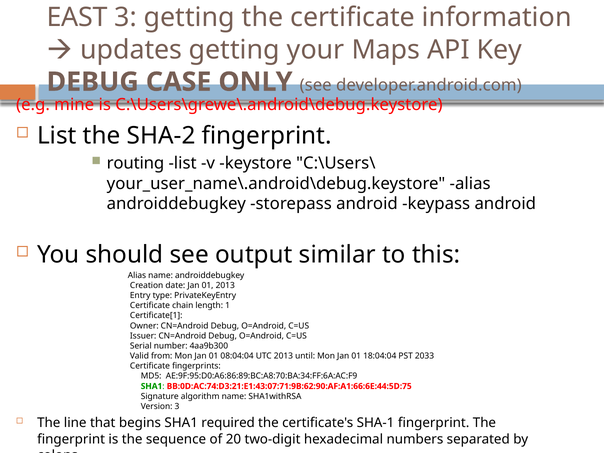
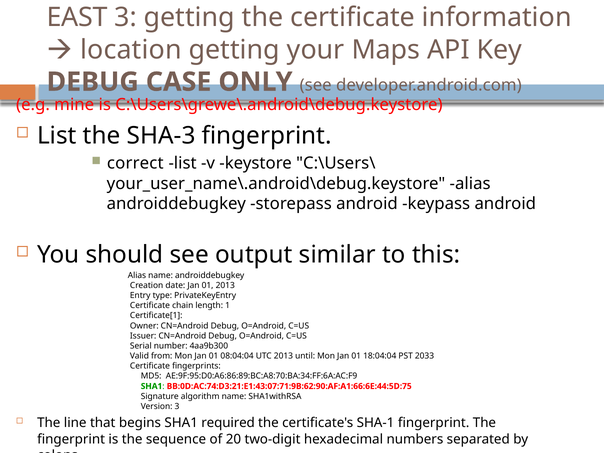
updates: updates -> location (131, 50)
SHA-2: SHA-2 -> SHA-3 (161, 136)
routing: routing -> correct (135, 163)
